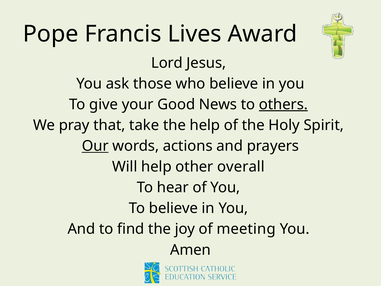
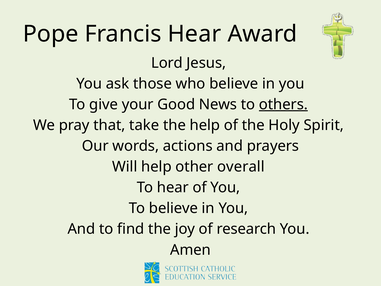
Francis Lives: Lives -> Hear (194, 34)
Our underline: present -> none (95, 146)
meeting: meeting -> research (246, 229)
